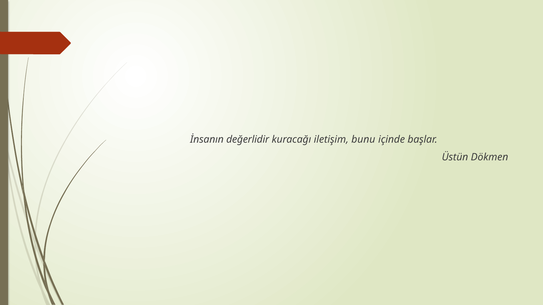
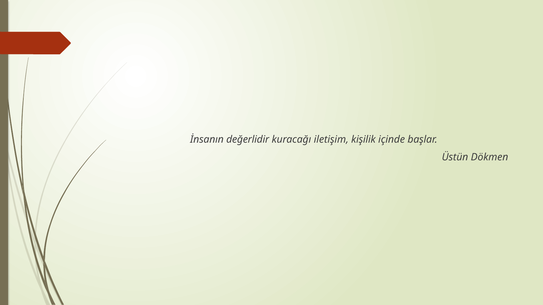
bunu: bunu -> kişilik (363, 140)
